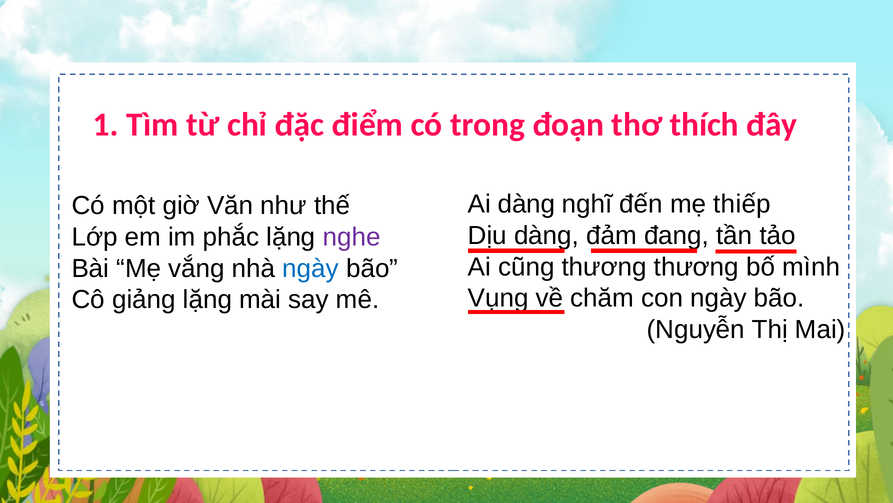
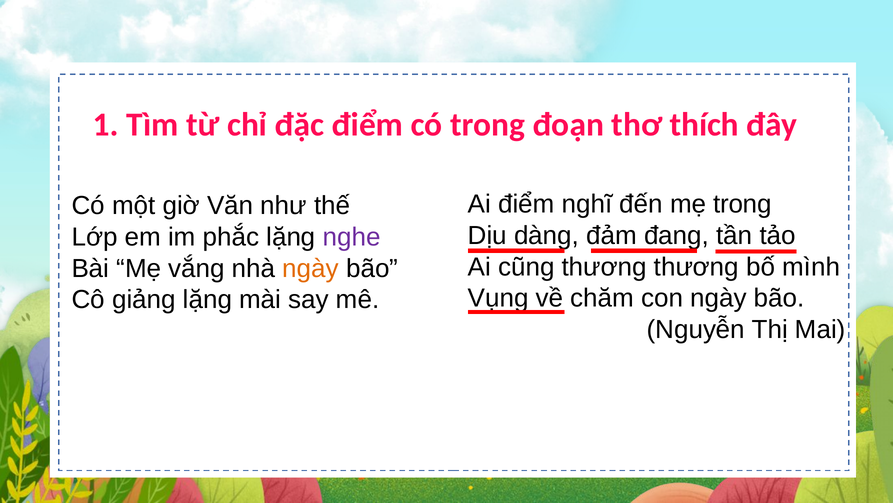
Ai dàng: dàng -> điểm (526, 204)
mẹ thiếp: thiếp -> trong (742, 204)
ngày colour: blue -> orange (311, 268)
